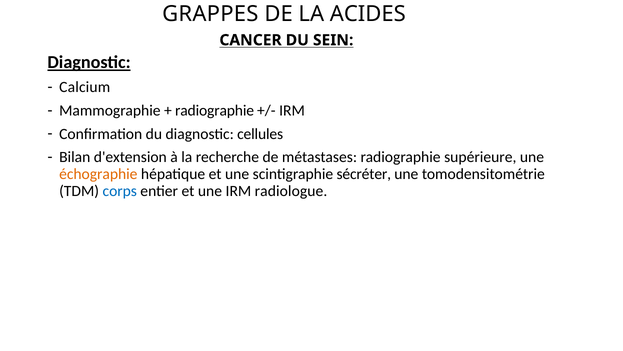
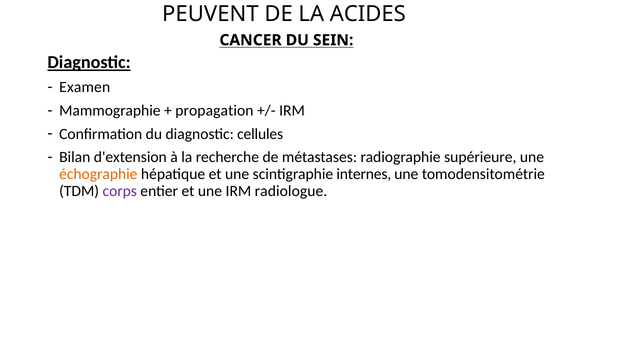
GRAPPES: GRAPPES -> PEUVENT (210, 14)
Calcium: Calcium -> Examen (85, 87)
radiographie: radiographie -> propagation (214, 110)
sécréter: sécréter -> internes (364, 174)
corps colour: blue -> purple (120, 191)
